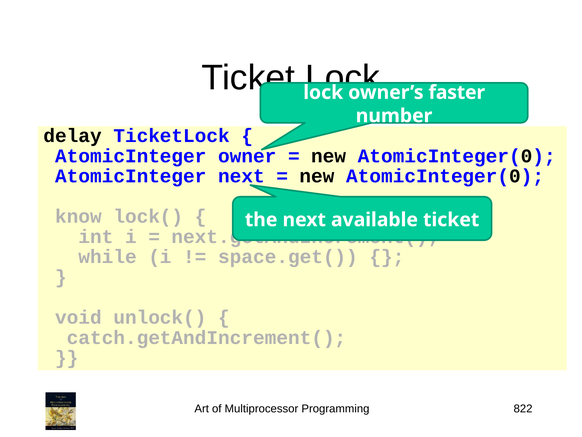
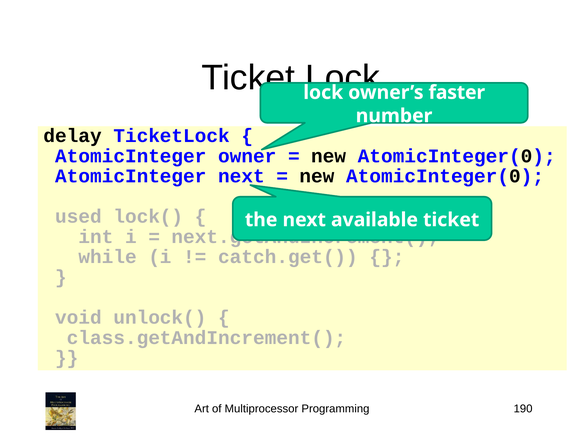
know: know -> used (78, 216)
space.get(: space.get( -> catch.get( (288, 257)
catch.getAndIncrement(: catch.getAndIncrement( -> class.getAndIncrement( (207, 337)
822: 822 -> 190 (523, 408)
